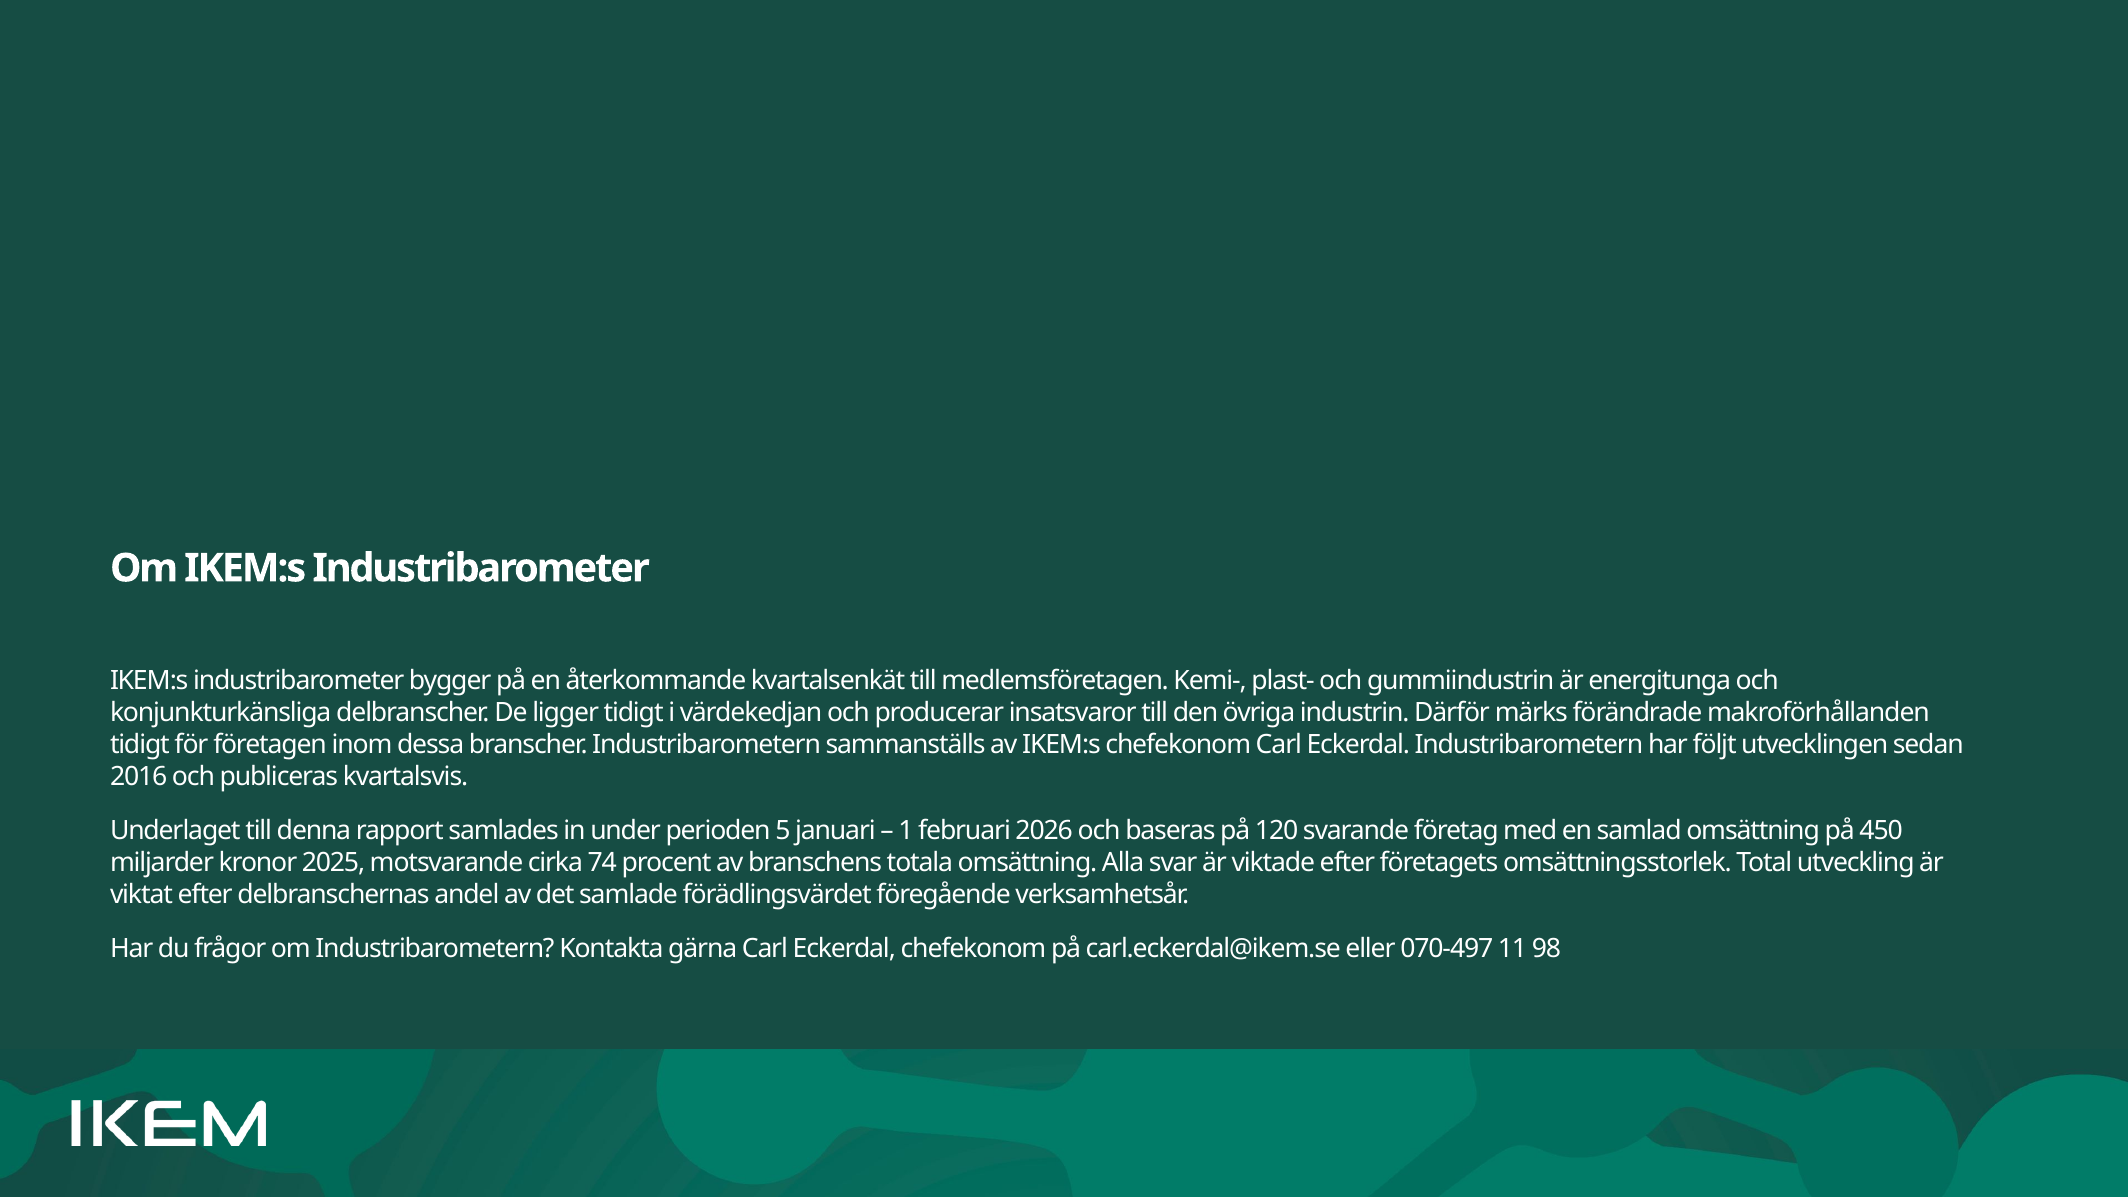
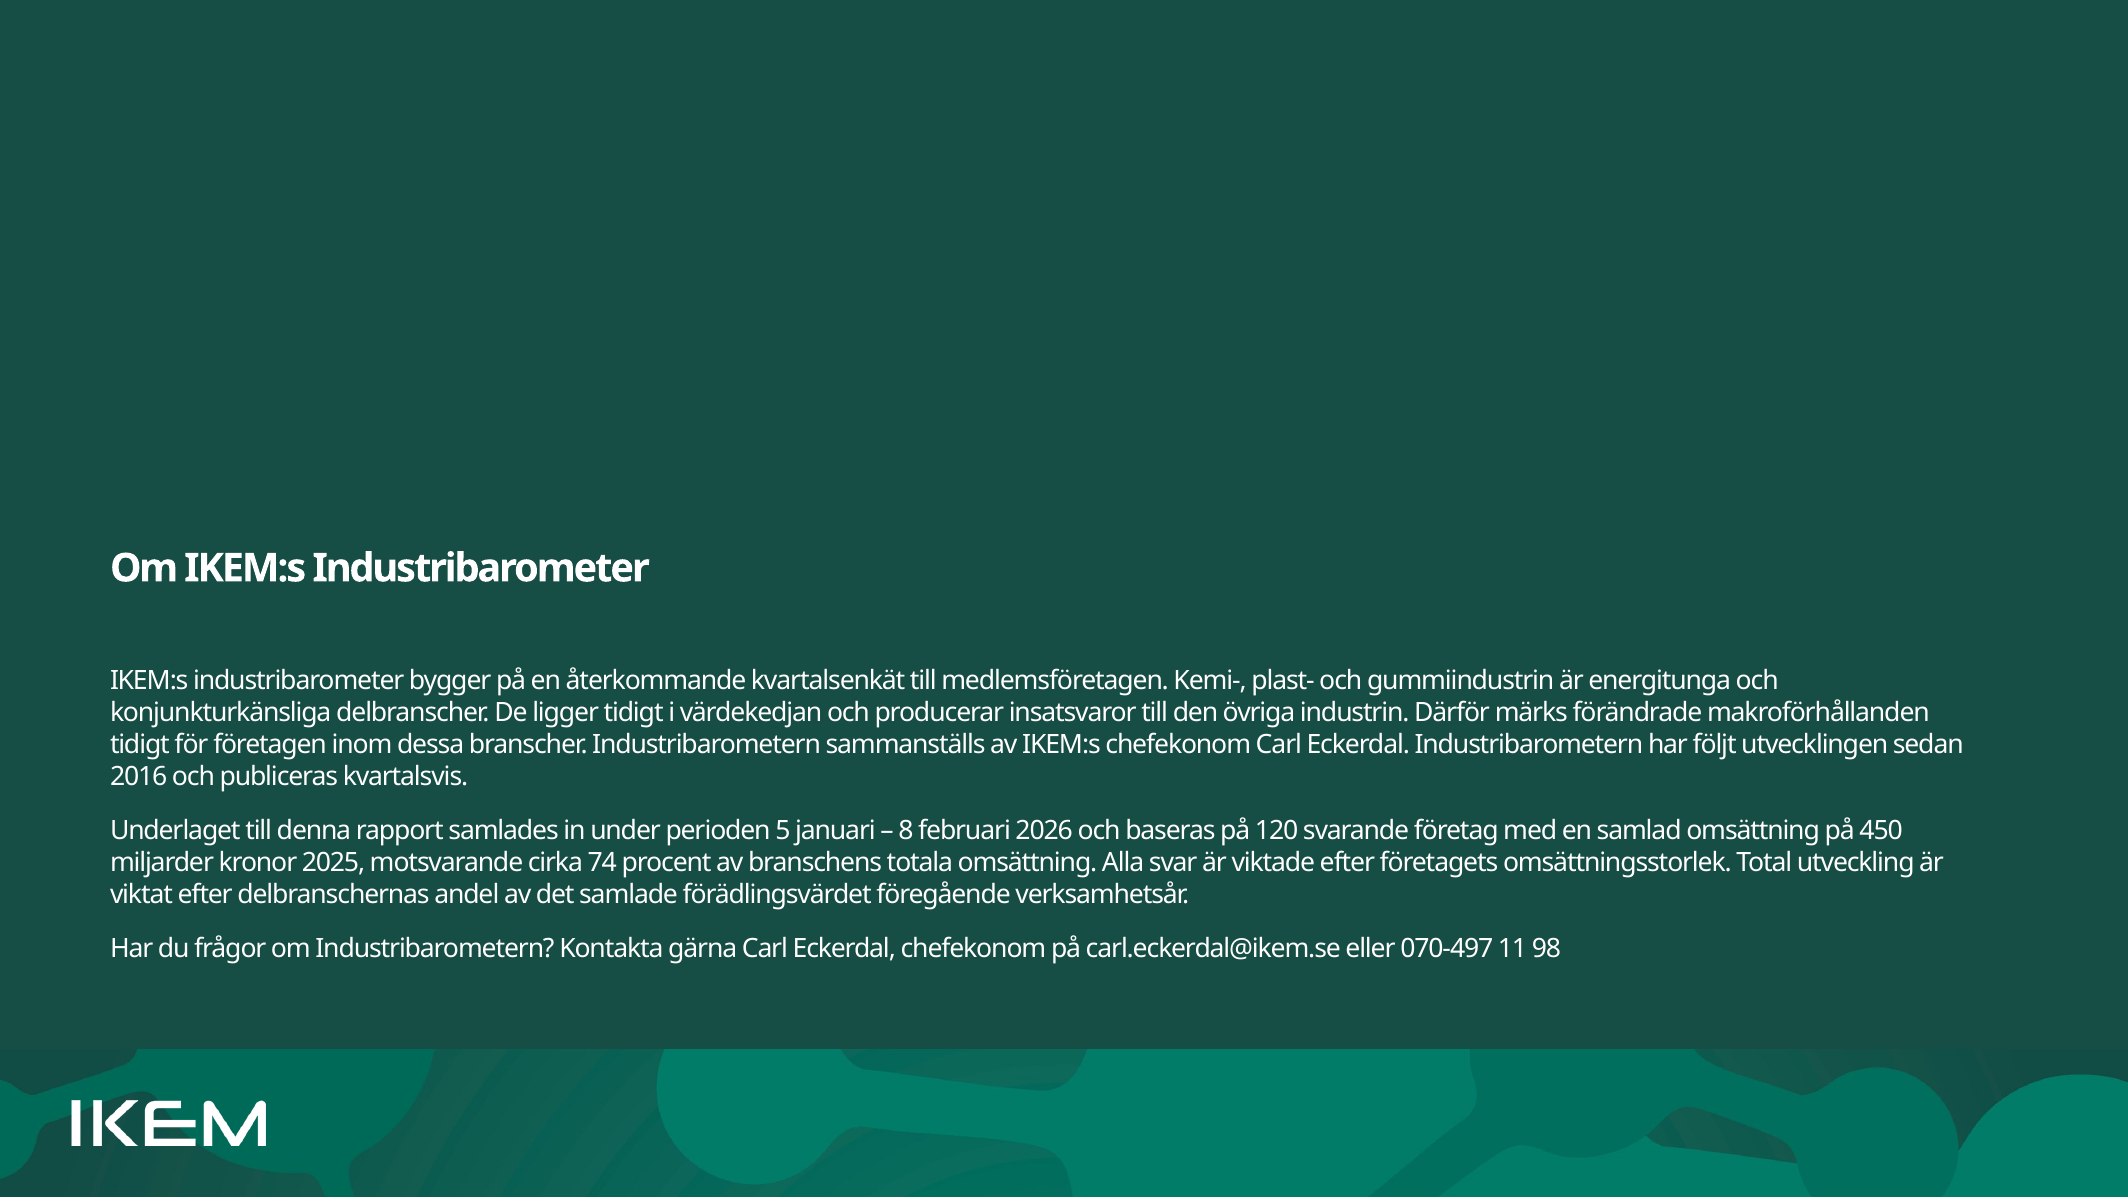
1: 1 -> 8 (906, 831)
